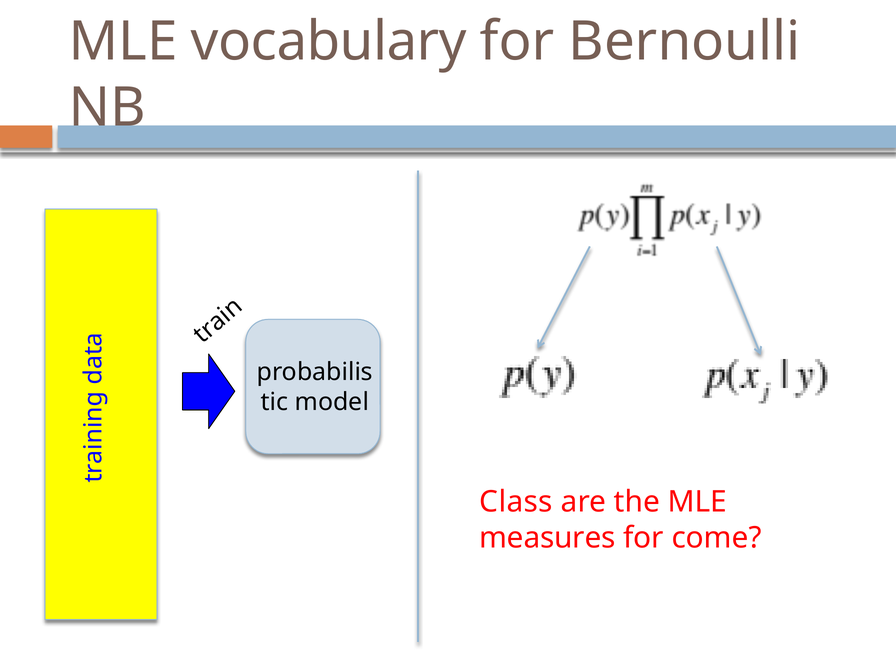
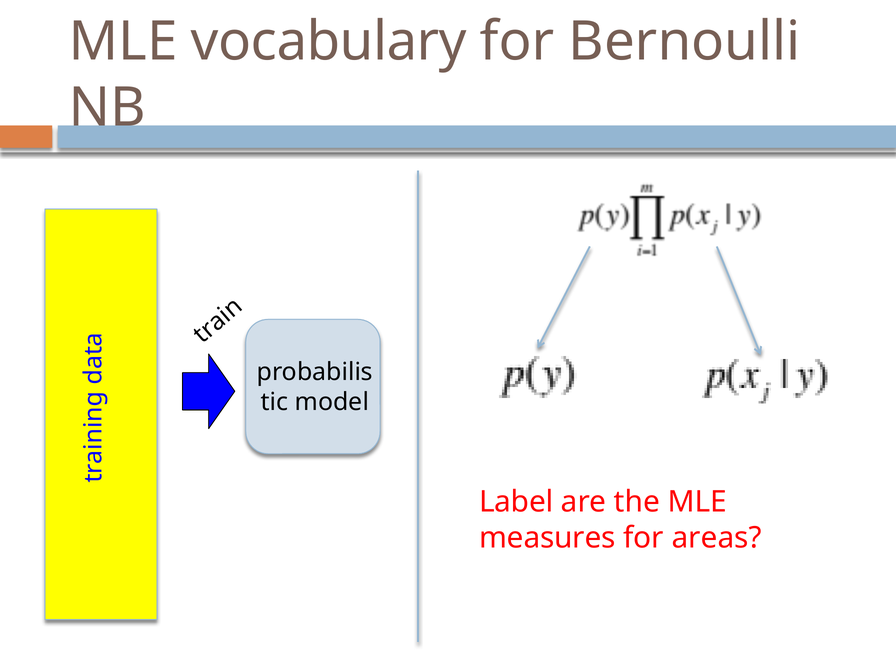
Class: Class -> Label (516, 502)
come: come -> areas (717, 538)
